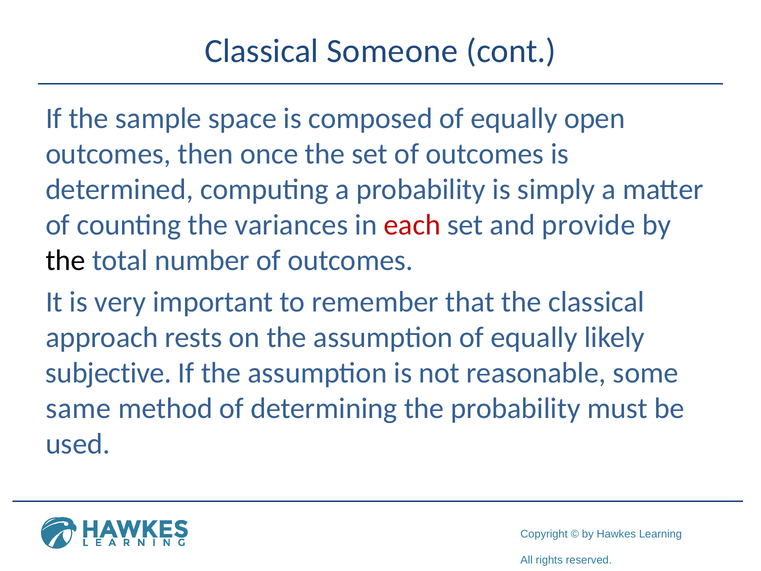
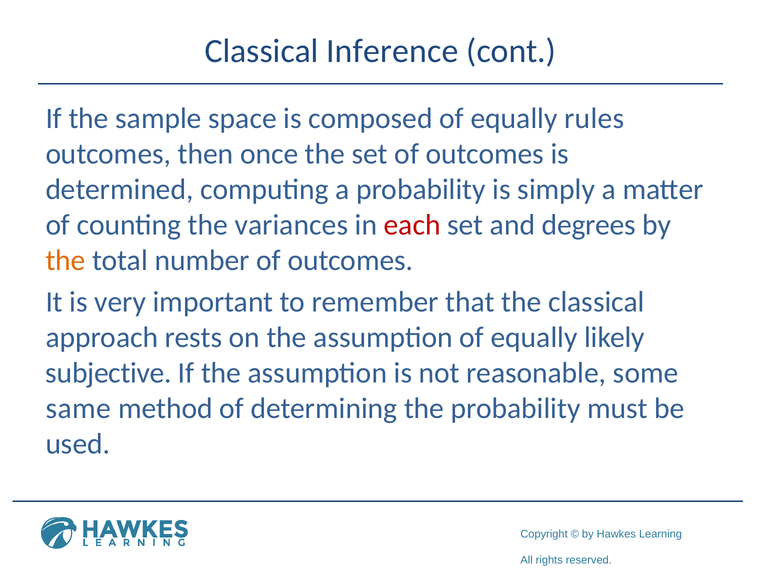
Someone: Someone -> Inference (392, 51)
open: open -> rules (594, 119)
provide: provide -> degrees (589, 225)
the colour: black -> orange (66, 260)
